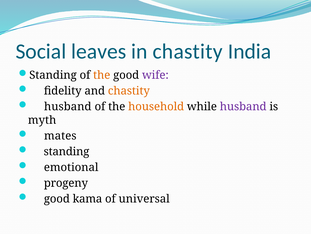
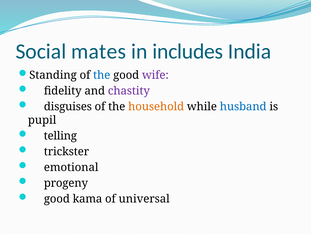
leaves: leaves -> mates (99, 51)
in chastity: chastity -> includes (188, 51)
the colour: orange -> blue (102, 75)
chastity colour: orange -> purple (129, 91)
husband: husband -> disguises (68, 106)
husband colour: purple -> blue (243, 106)
myth: myth -> pupil (42, 120)
mates: mates -> telling (60, 135)
standing: standing -> trickster (66, 151)
